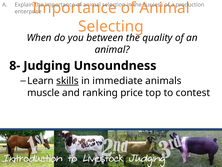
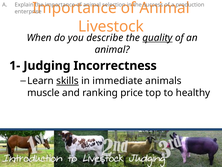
Selecting: Selecting -> Livestock (111, 26)
between: between -> describe (105, 38)
quality underline: none -> present (157, 38)
8-: 8- -> 1- (15, 66)
Unsoundness: Unsoundness -> Incorrectness (115, 66)
contest: contest -> healthy (193, 93)
